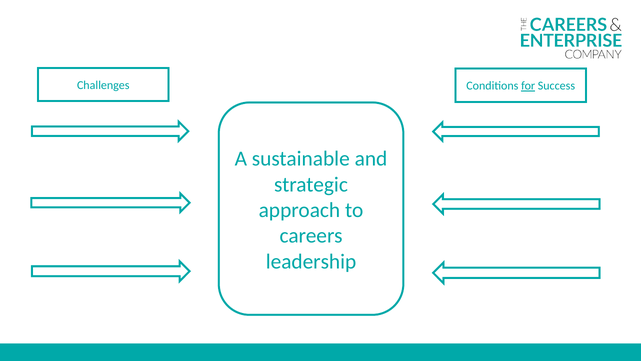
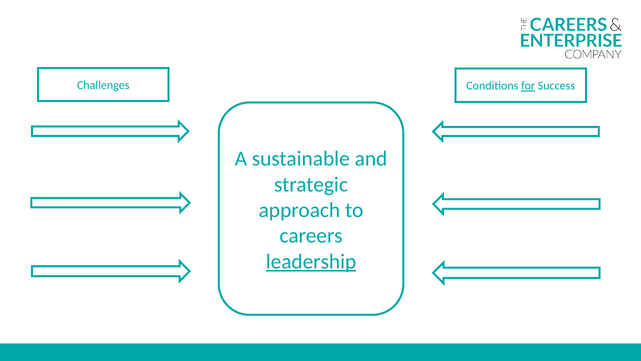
leadership underline: none -> present (311, 261)
